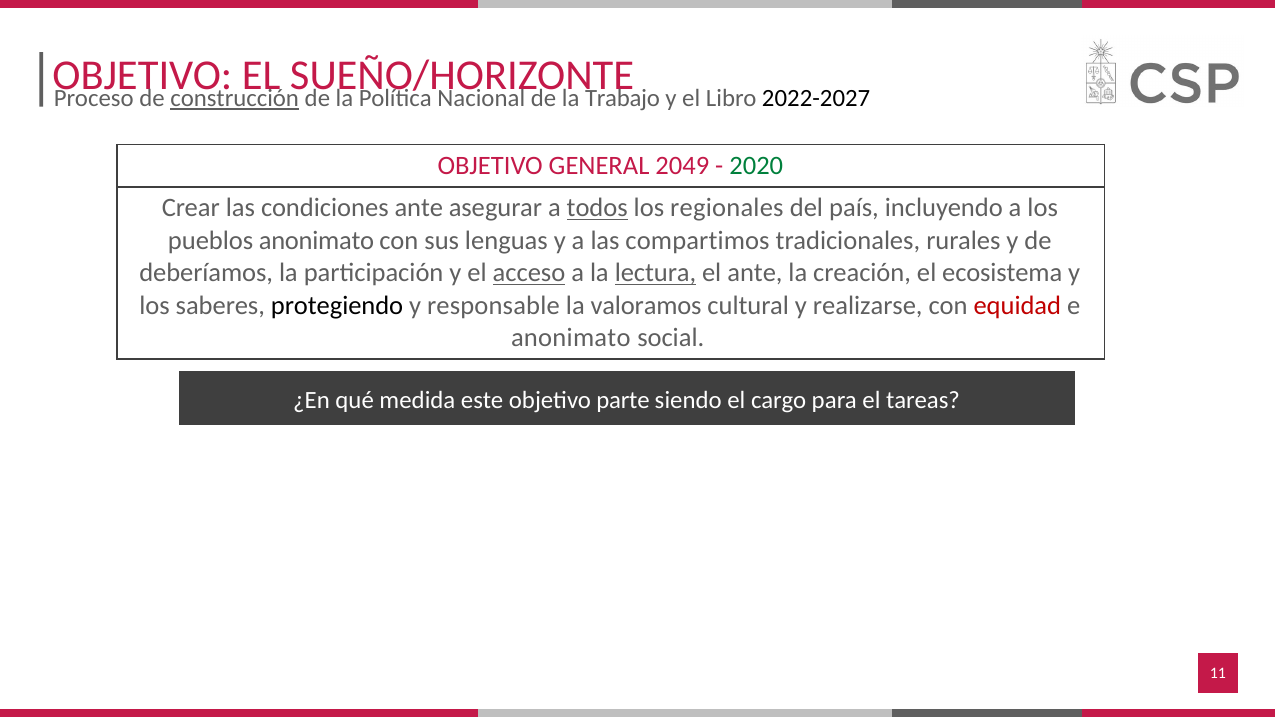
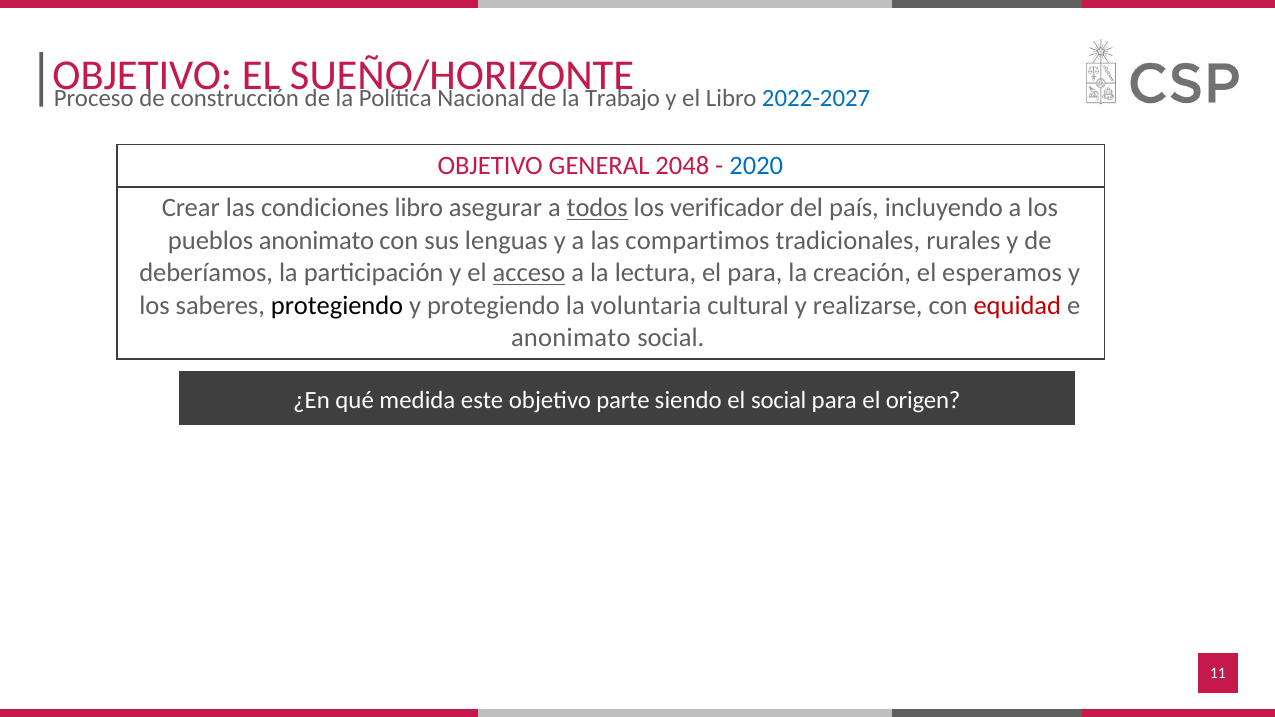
construcción underline: present -> none (235, 98)
2022-2027 colour: black -> blue (816, 98)
2049: 2049 -> 2048 (682, 166)
2020 colour: green -> blue (756, 166)
condiciones ante: ante -> libro (419, 208)
regionales: regionales -> verificador (727, 208)
lectura underline: present -> none (656, 273)
el ante: ante -> para (755, 273)
ecosistema: ecosistema -> esperamos (1002, 273)
y responsable: responsable -> protegiendo (493, 306)
valoramos: valoramos -> voluntaria (646, 306)
el cargo: cargo -> social (779, 400)
tareas: tareas -> origen (923, 400)
